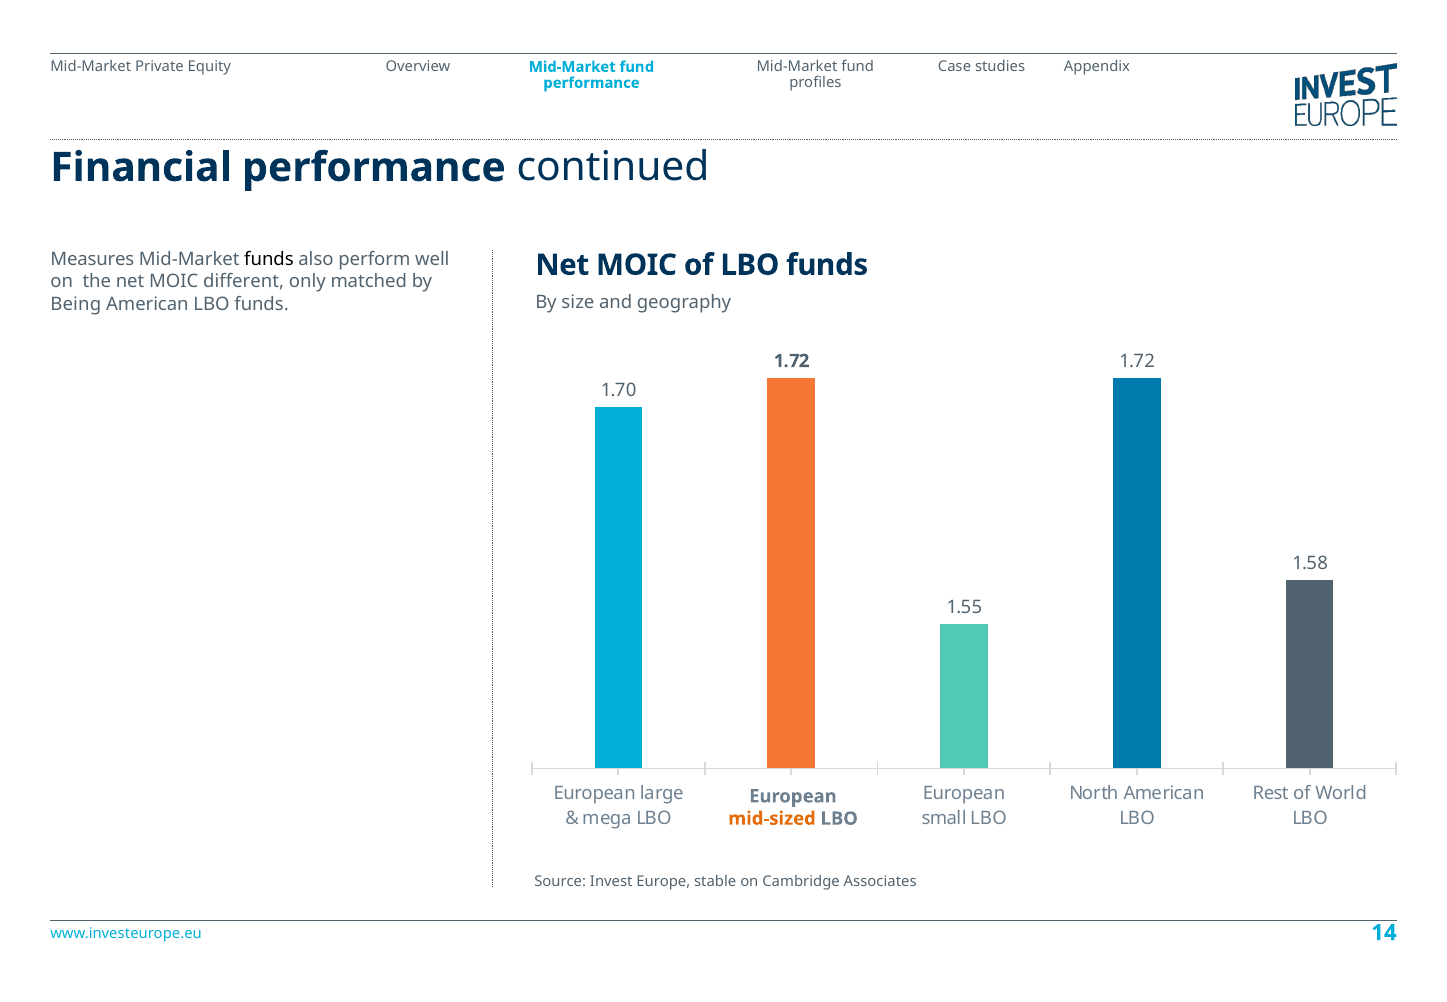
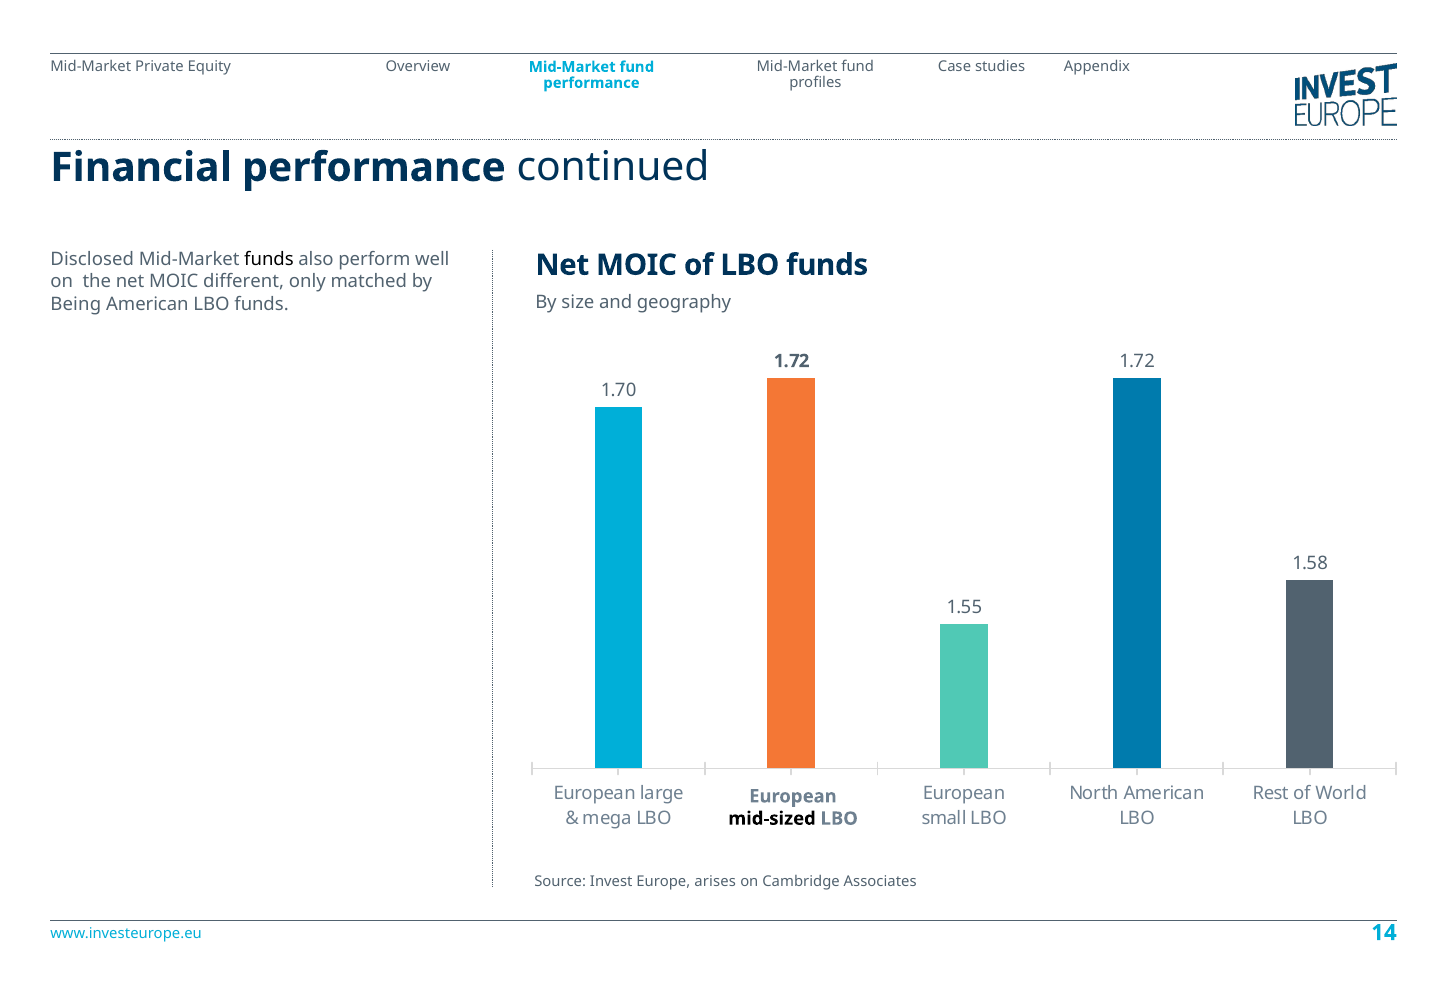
Measures: Measures -> Disclosed (92, 259)
mid-sized colour: orange -> black (772, 818)
stable: stable -> arises (715, 881)
